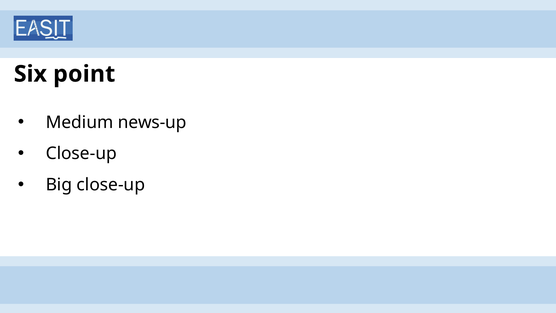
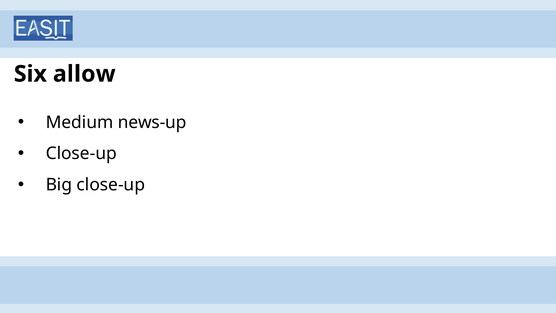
point: point -> allow (84, 74)
